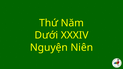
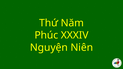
Dưới: Dưới -> Phúc (46, 35)
